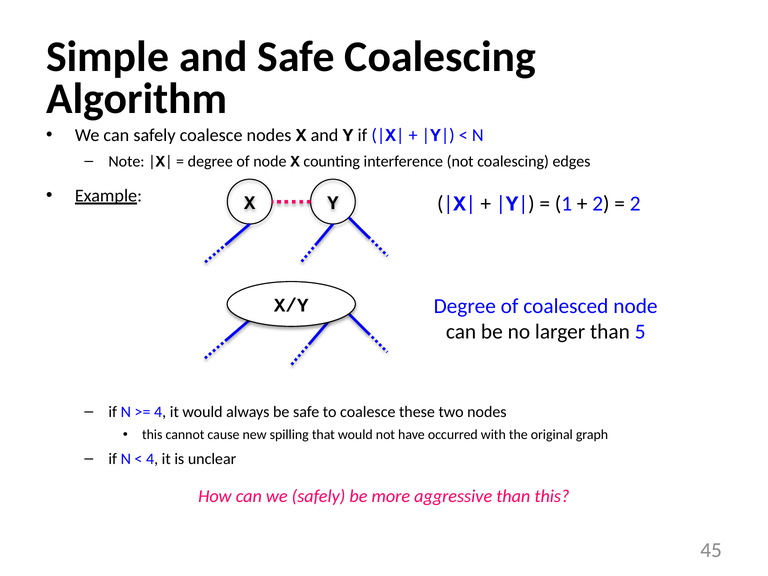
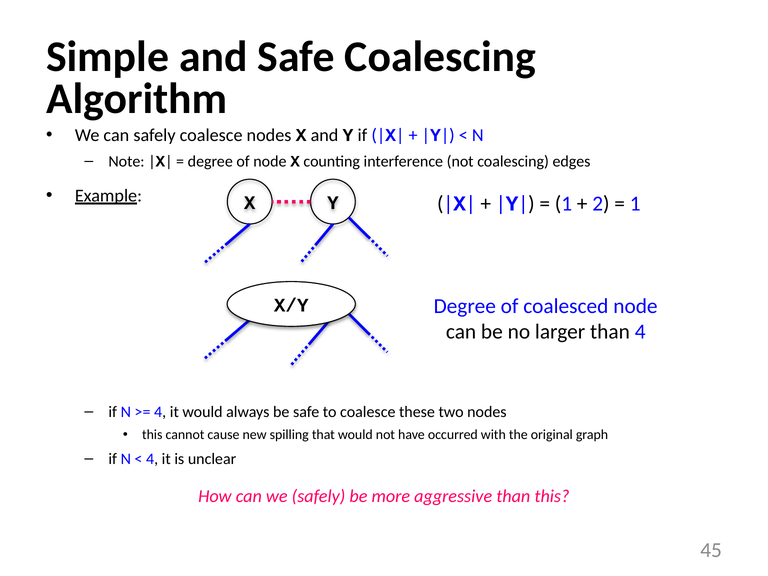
2: 2 -> 1 (635, 204)
than 5: 5 -> 4 (640, 332)
